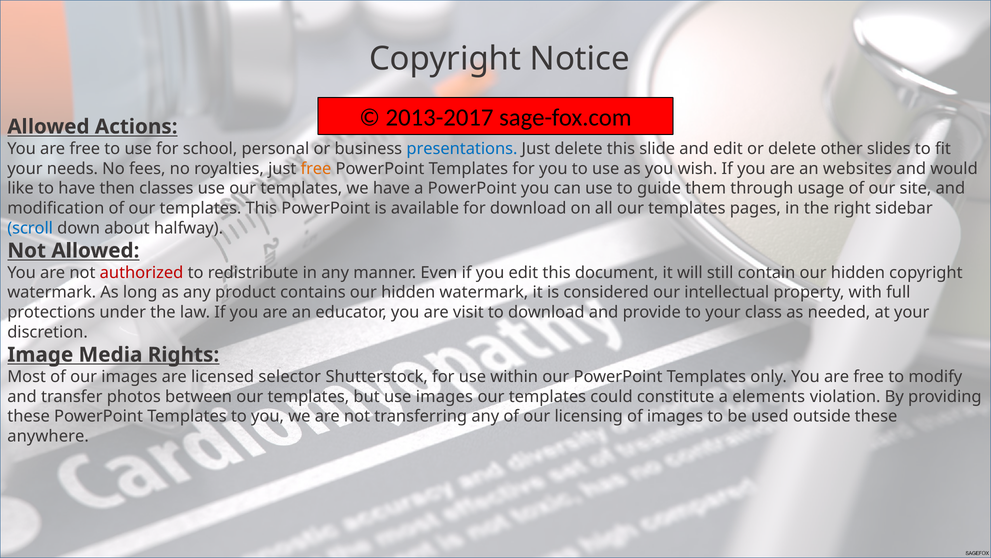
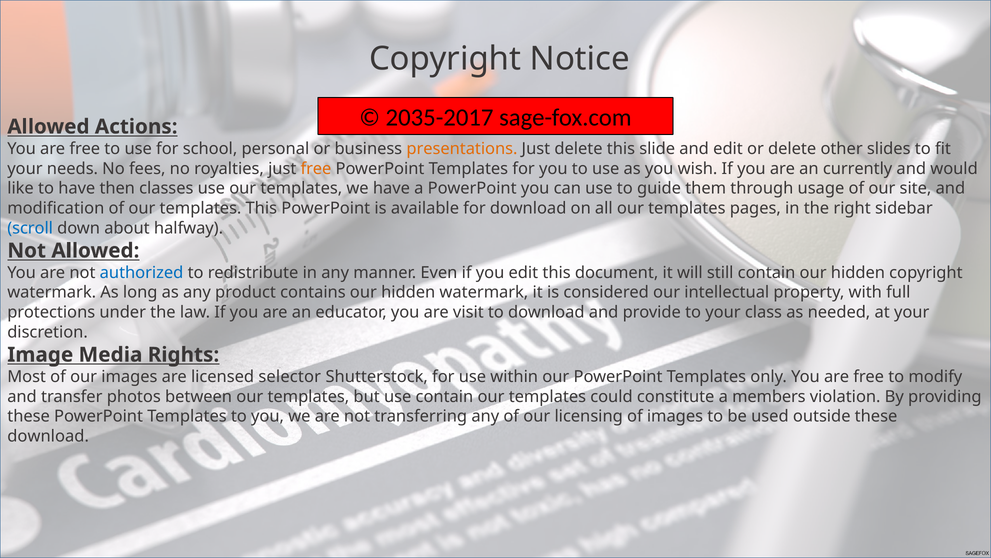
2013-2017: 2013-2017 -> 2035-2017 (440, 118)
presentations colour: blue -> orange (462, 149)
websites: websites -> currently (858, 168)
authorized colour: red -> blue (142, 272)
use images: images -> contain (444, 396)
elements: elements -> members (769, 396)
anywhere: anywhere -> download (48, 436)
